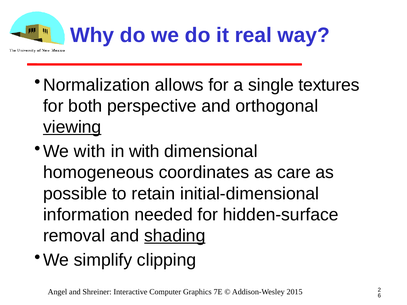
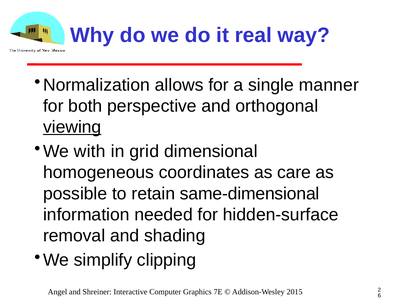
textures: textures -> manner (329, 85)
in with: with -> grid (144, 152)
initial-dimensional: initial-dimensional -> same-dimensional (250, 194)
shading underline: present -> none (175, 236)
